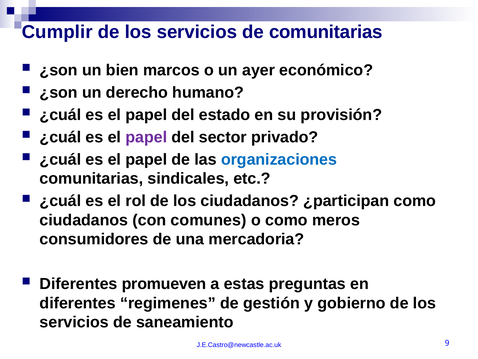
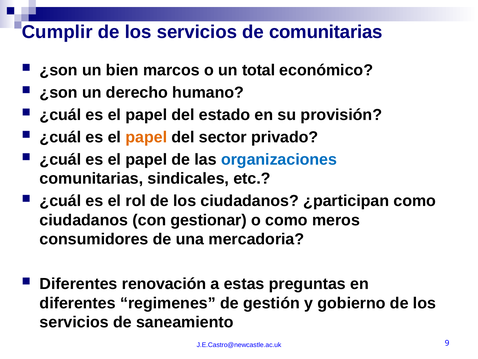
ayer: ayer -> total (259, 70)
papel colour: purple -> orange (146, 137)
comunes: comunes -> gestionar (209, 220)
promueven: promueven -> renovación (164, 284)
